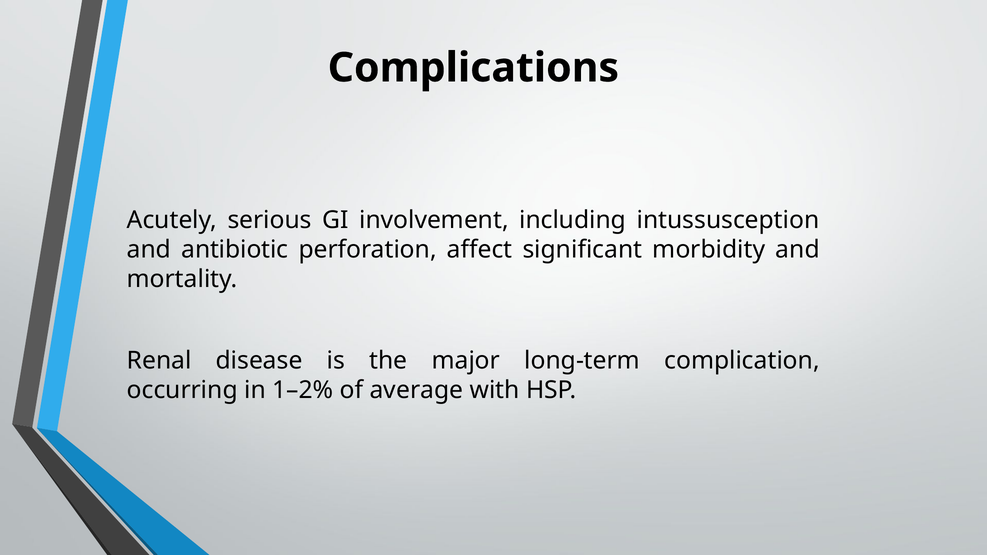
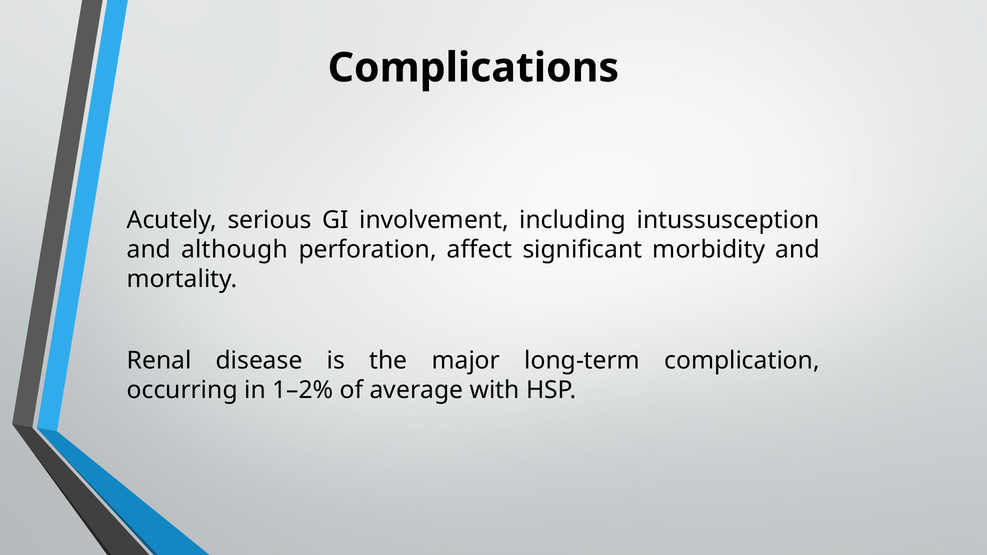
antibiotic: antibiotic -> although (235, 250)
